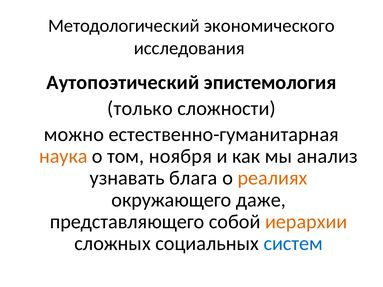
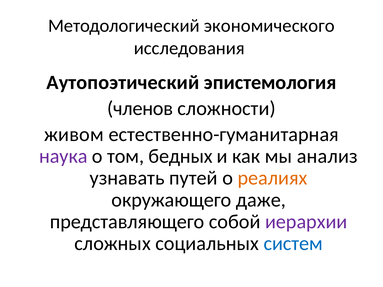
только: только -> членов (140, 109)
можно: можно -> живом (74, 135)
наука colour: orange -> purple (63, 156)
ноября: ноября -> бедных (181, 156)
блага: блага -> путей (193, 178)
иерархии colour: orange -> purple (306, 222)
